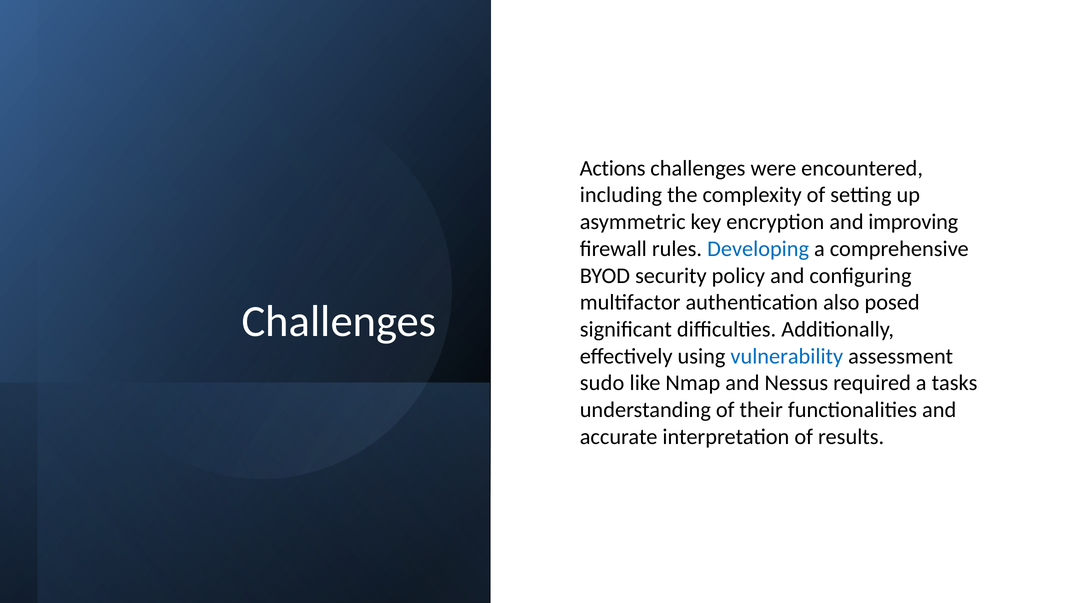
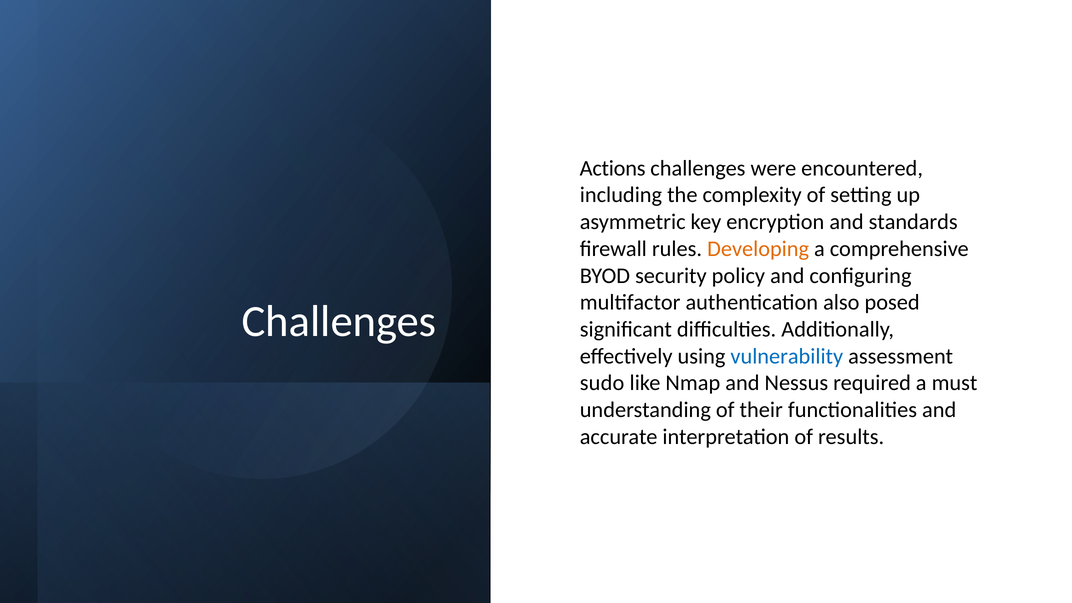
improving: improving -> standards (913, 222)
Developing colour: blue -> orange (758, 249)
tasks: tasks -> must (955, 383)
